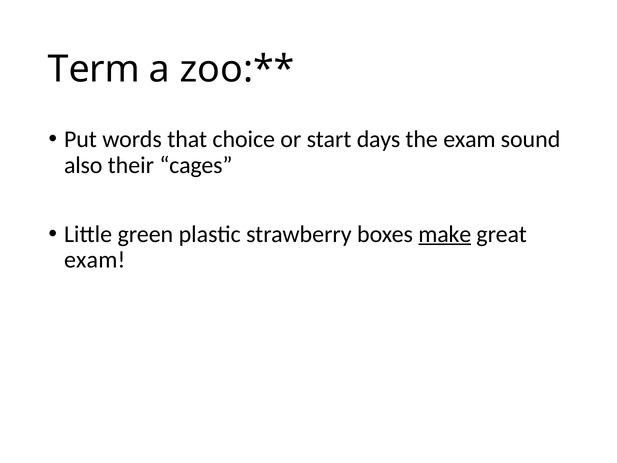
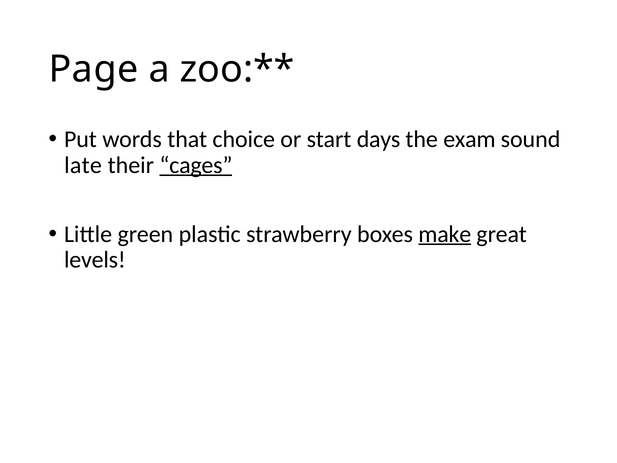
Term: Term -> Page (94, 69)
also: also -> late (83, 165)
cages underline: none -> present (196, 165)
exam: exam -> levels (95, 260)
